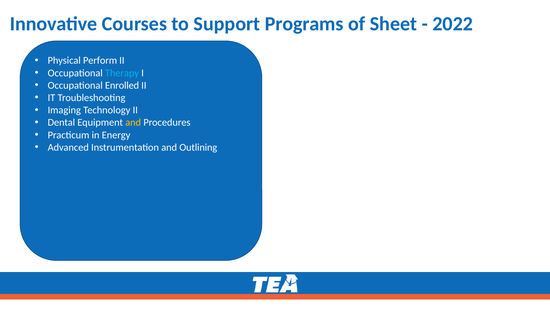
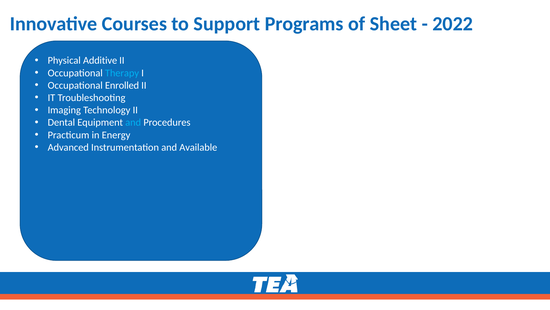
Perform: Perform -> Additive (100, 60)
and colour: yellow -> light blue (133, 122)
Outlining: Outlining -> Available (198, 147)
